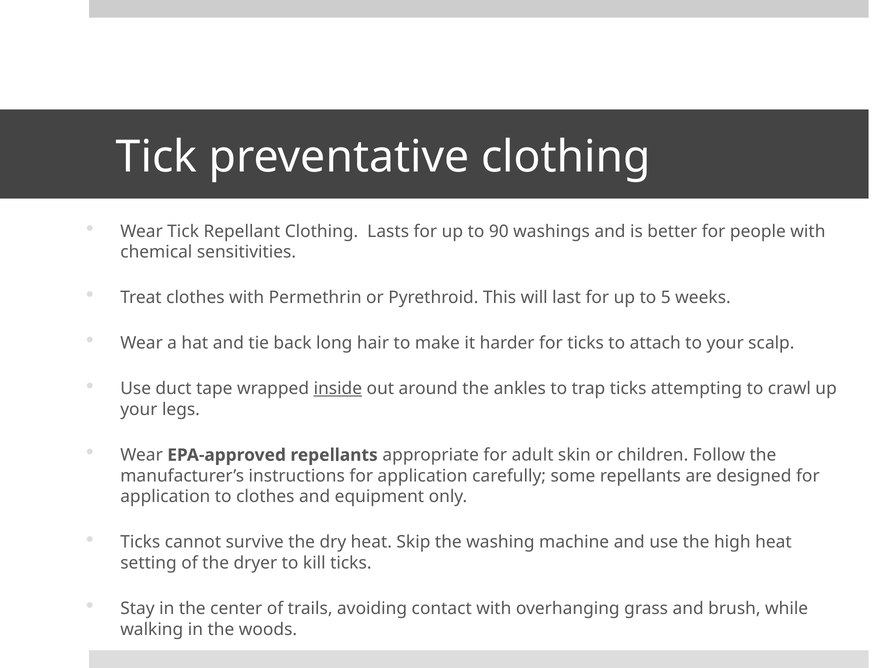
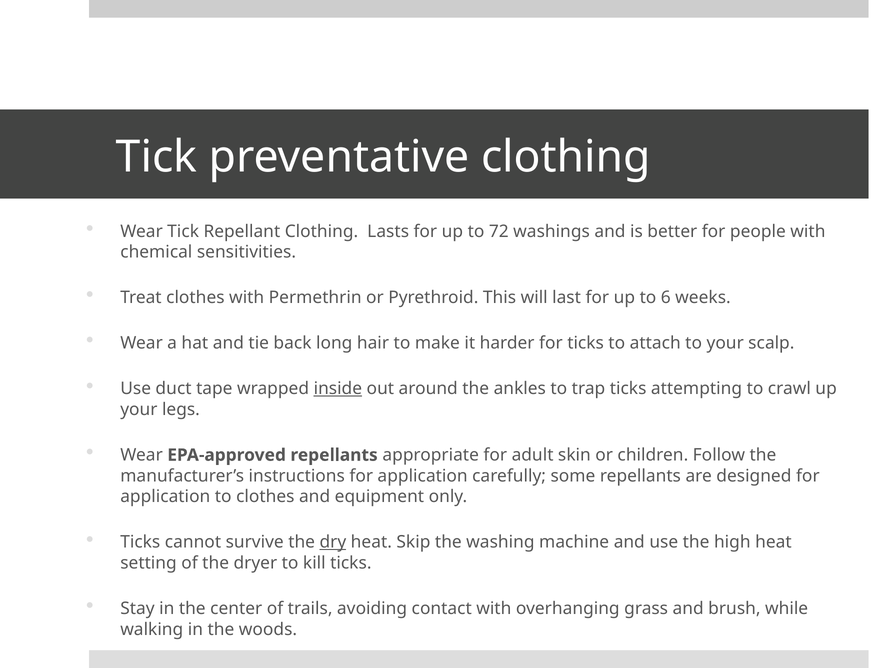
90: 90 -> 72 (499, 231)
5: 5 -> 6 (666, 298)
dry underline: none -> present (333, 542)
